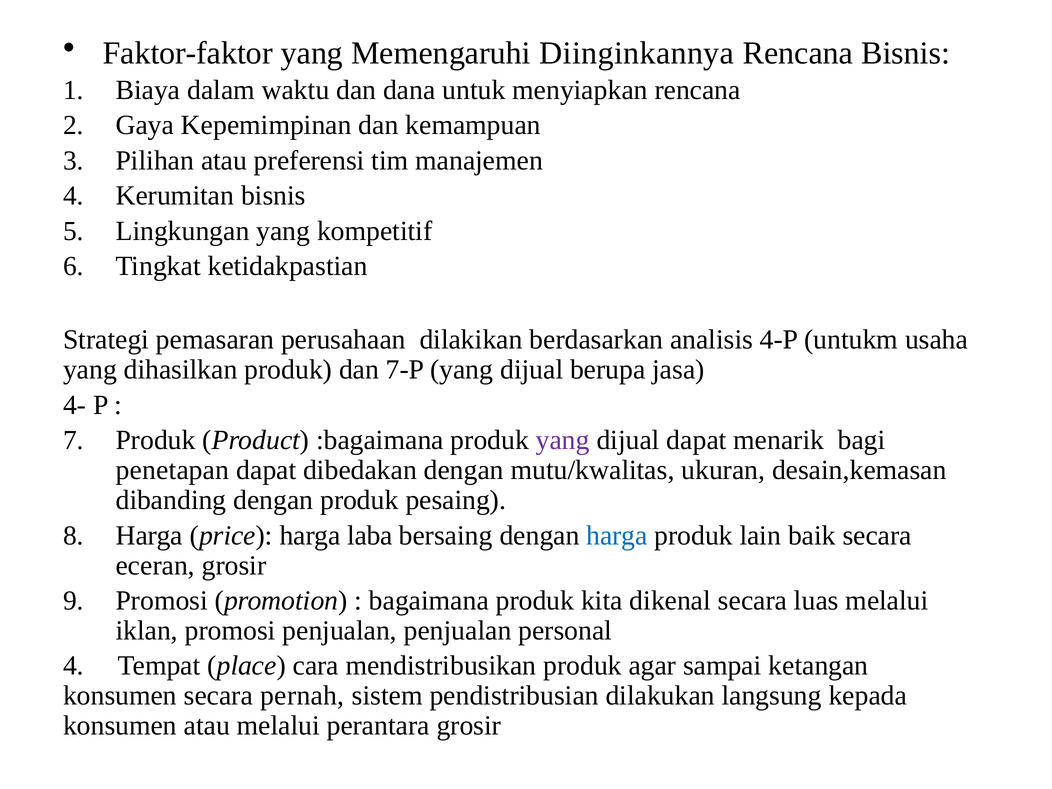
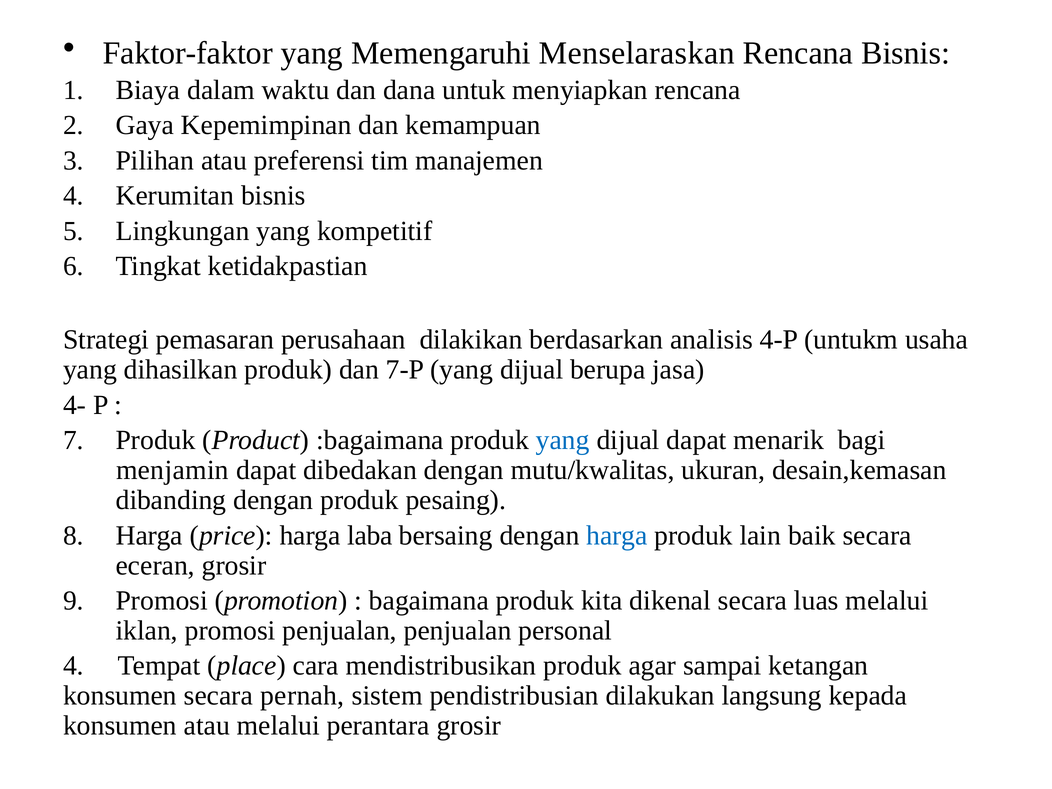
Diinginkannya: Diinginkannya -> Menselaraskan (637, 53)
yang colour: purple -> blue (563, 440)
penetapan: penetapan -> menjamin (172, 470)
